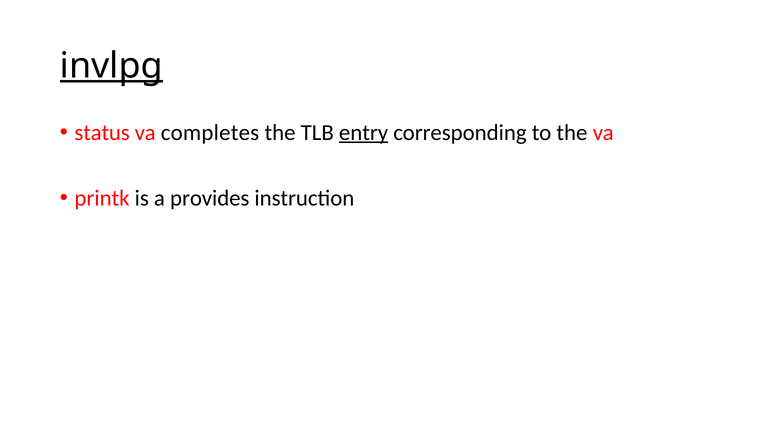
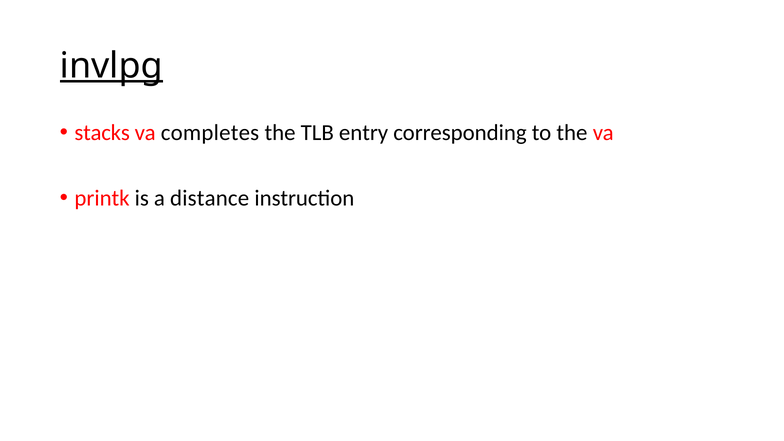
status: status -> stacks (102, 133)
entry underline: present -> none (364, 133)
provides: provides -> distance (210, 198)
